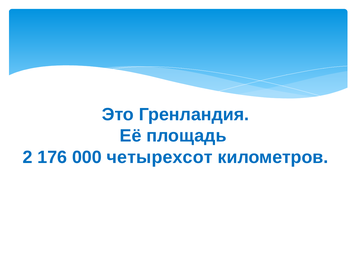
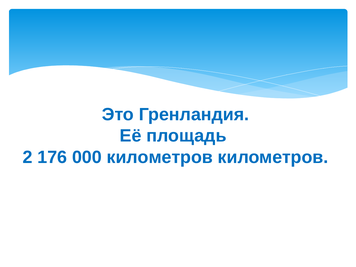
000 четырехсот: четырехсот -> километров (160, 157)
